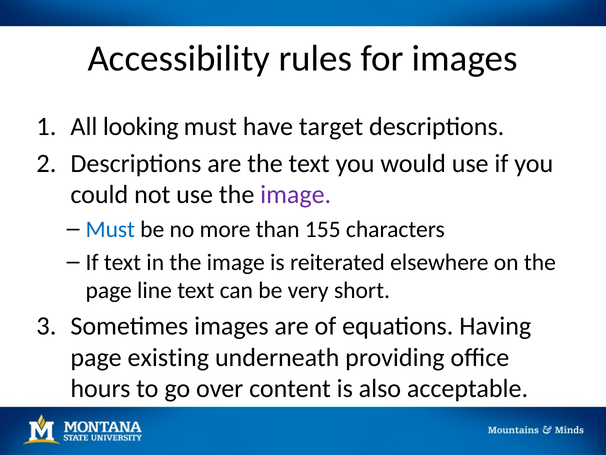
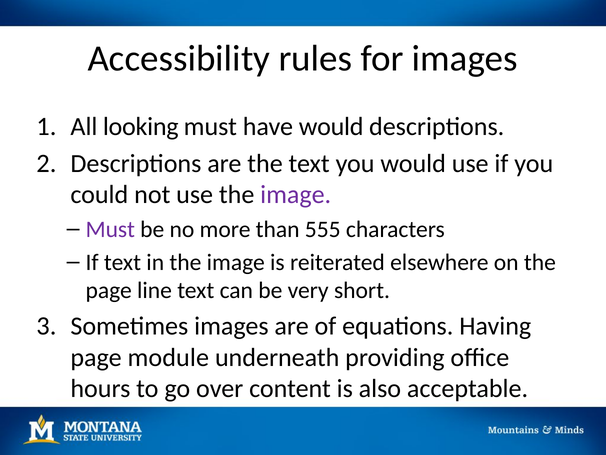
have target: target -> would (331, 127)
Must colour: blue -> purple (110, 229)
155: 155 -> 555 (323, 229)
existing: existing -> module (168, 357)
